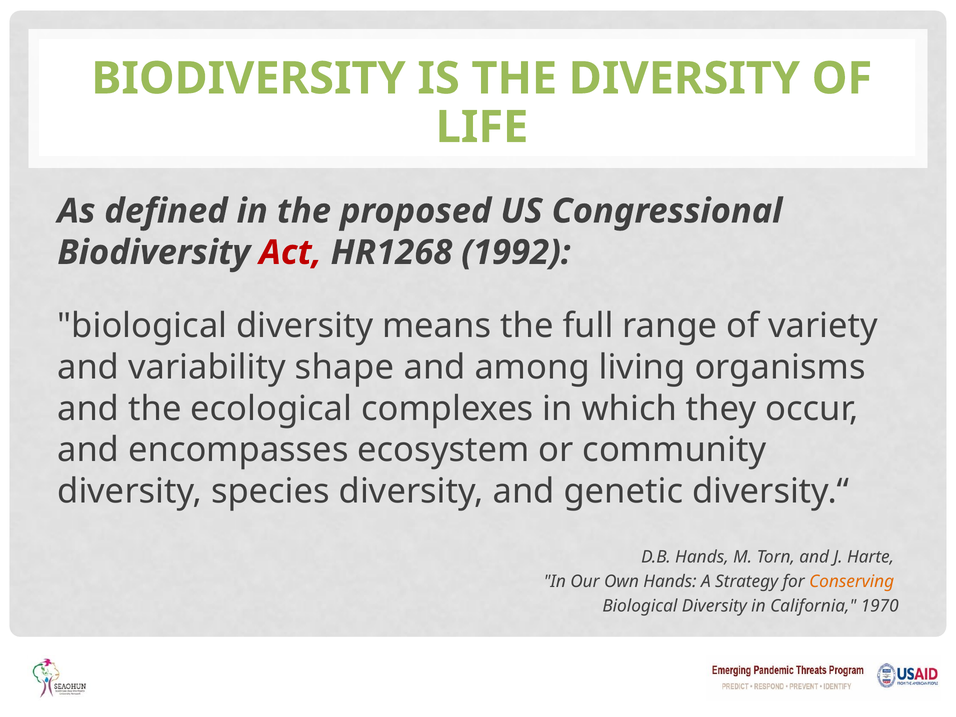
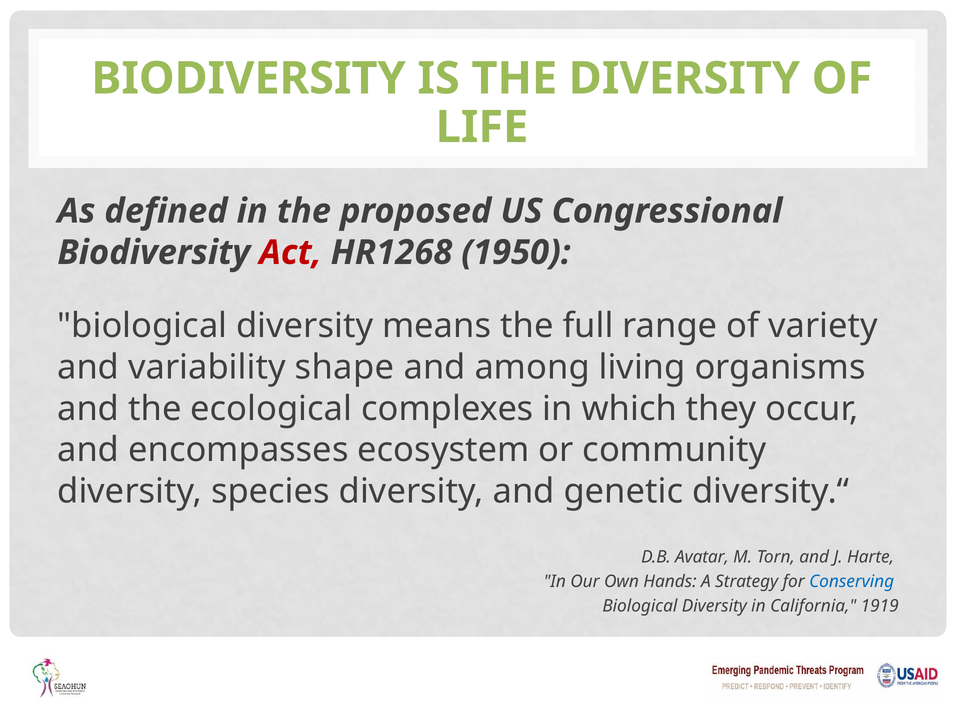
1992: 1992 -> 1950 (516, 253)
D.B Hands: Hands -> Avatar (702, 557)
Conserving colour: orange -> blue (852, 581)
1970: 1970 -> 1919 (880, 606)
